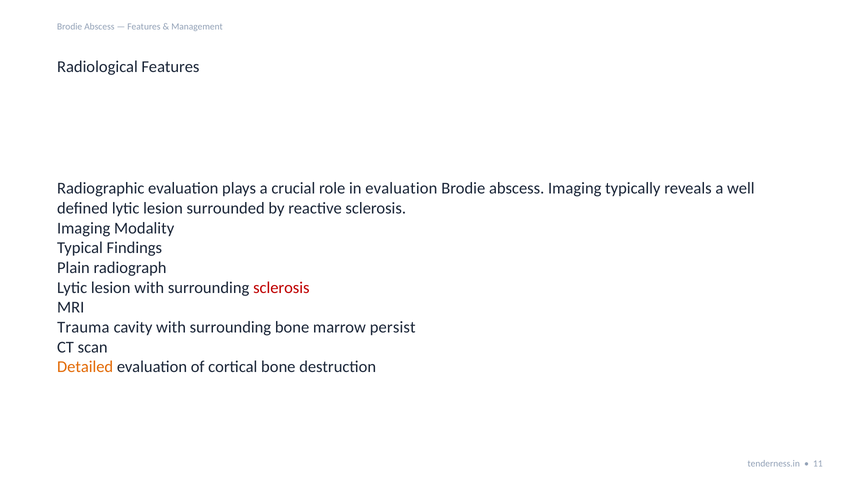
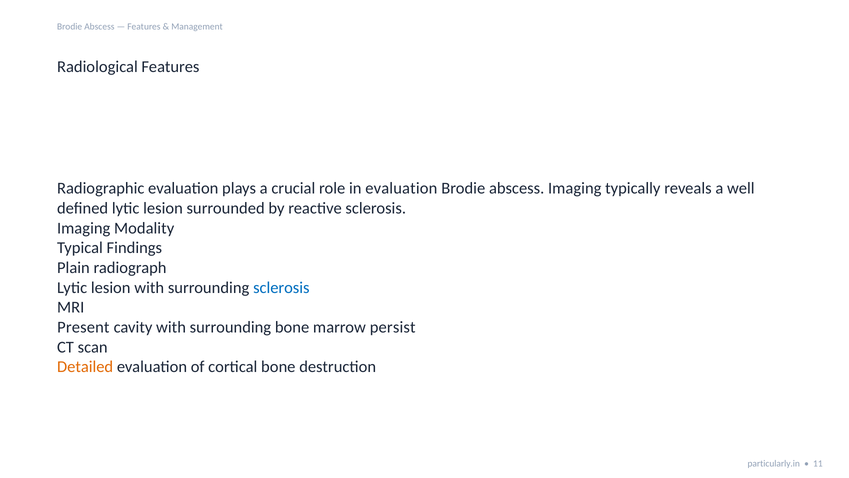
sclerosis colour: red -> blue (281, 287)
Trauma: Trauma -> Present (83, 327)
tenderness.in: tenderness.in -> particularly.in (774, 463)
